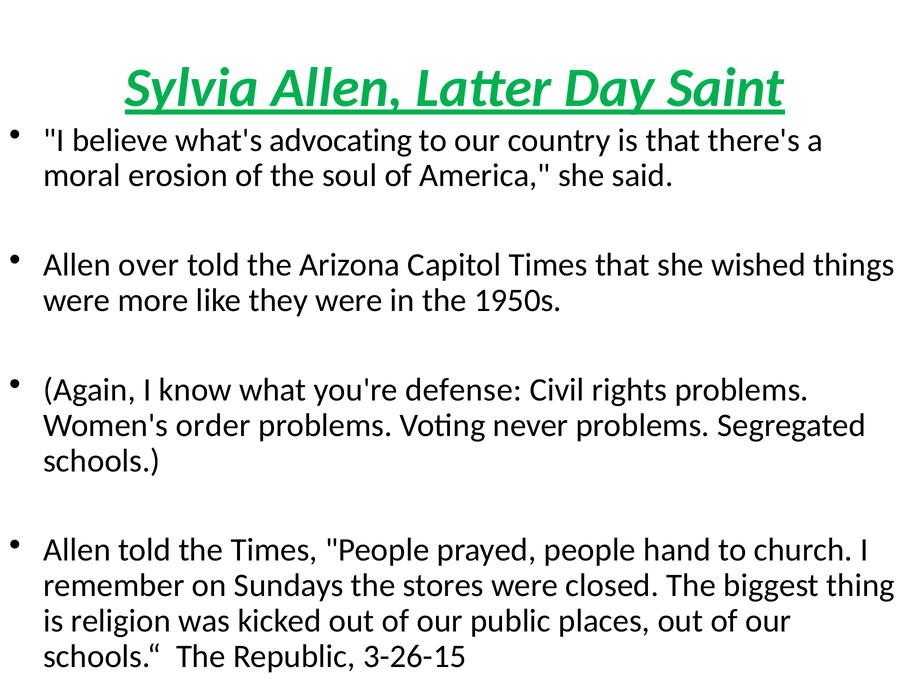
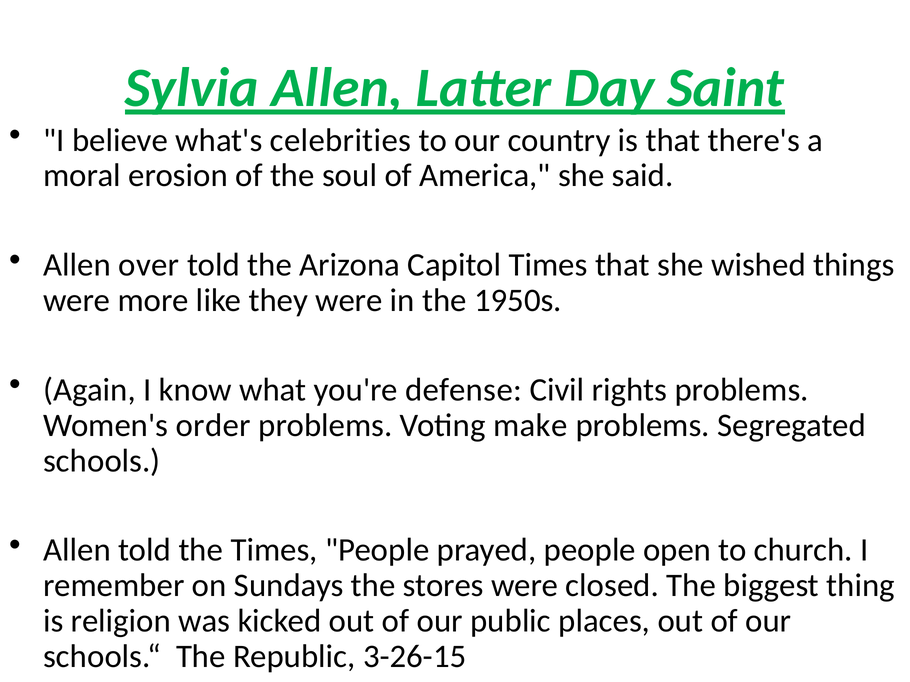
advocating: advocating -> celebrities (340, 140)
never: never -> make (530, 426)
hand: hand -> open (677, 550)
